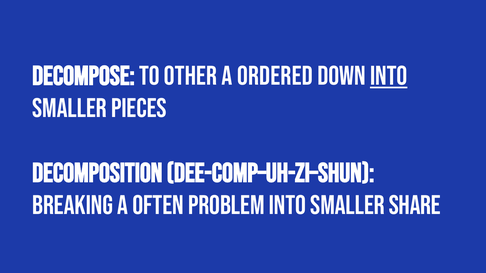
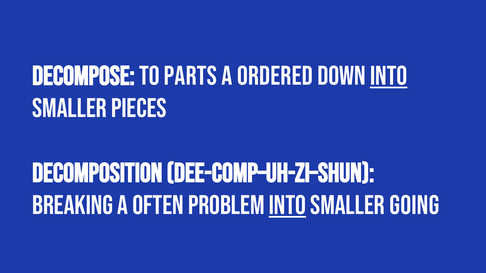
Other: Other -> Parts (190, 76)
into underline: none -> present (287, 206)
share: share -> going (414, 206)
